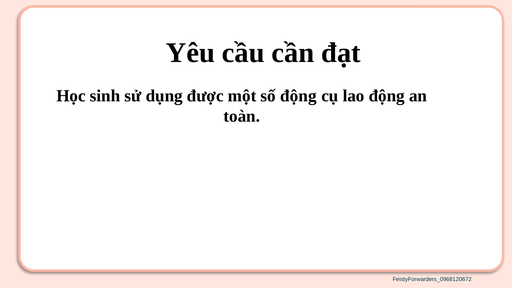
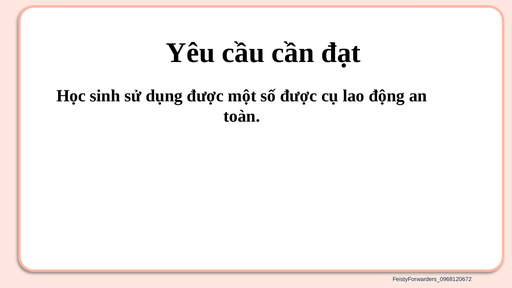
số động: động -> được (299, 96)
